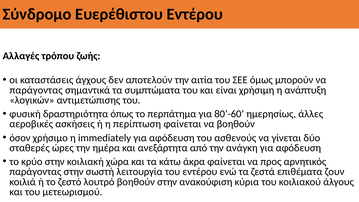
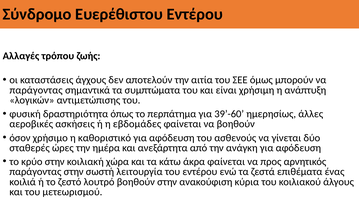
80’-60: 80’-60 -> 39’-60 (229, 114)
περίπτωση: περίπτωση -> εβδομάδες (137, 124)
immediately: immediately -> καθοριστικό (105, 138)
ζουν: ζουν -> ένας (335, 172)
